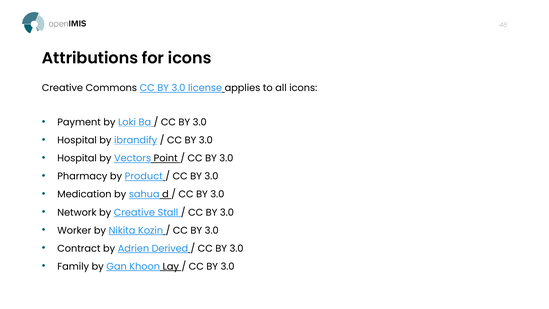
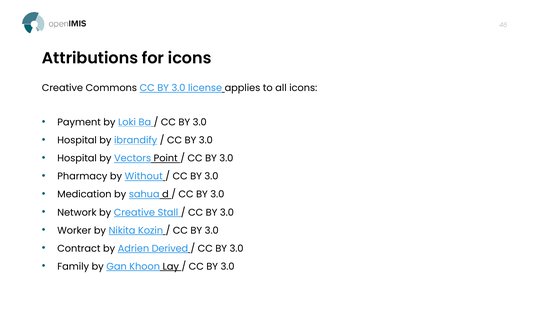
Product: Product -> Without (144, 176)
